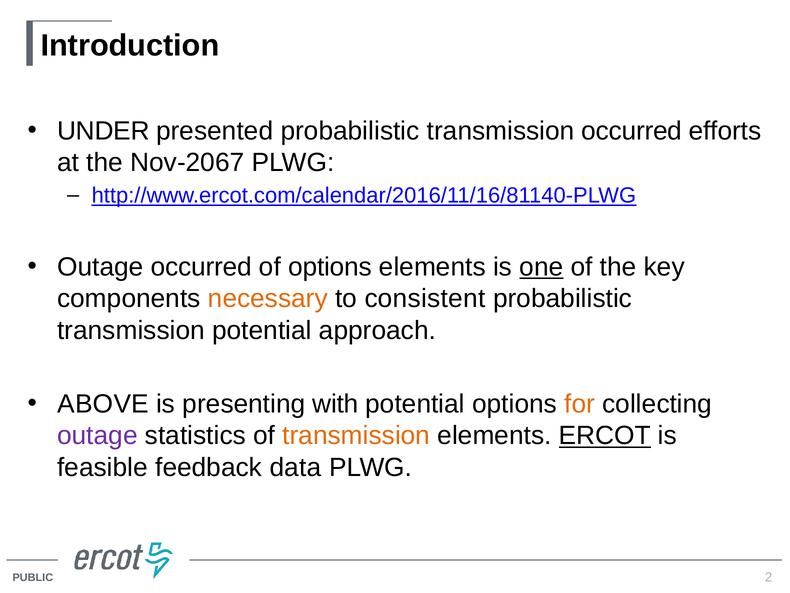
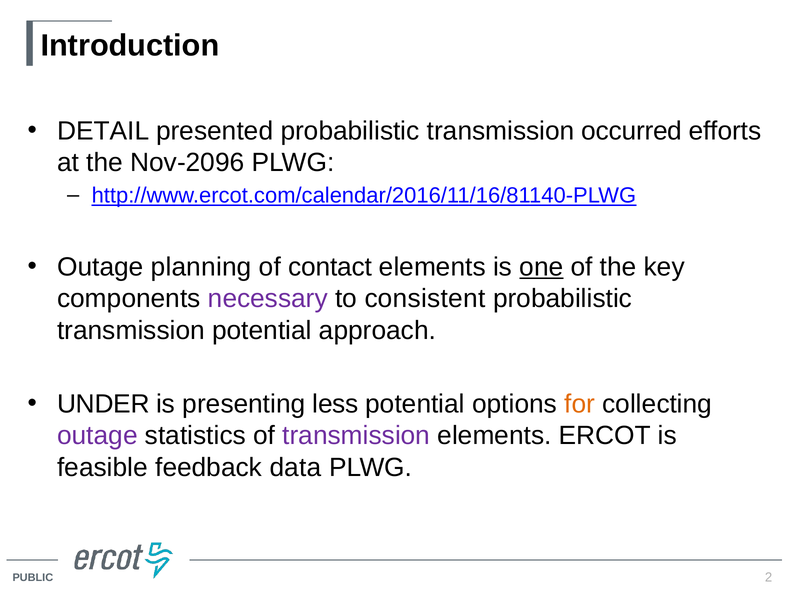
UNDER: UNDER -> DETAIL (103, 131)
Nov-2067: Nov-2067 -> Nov-2096 (187, 162)
Outage occurred: occurred -> planning (201, 267)
of options: options -> contact (330, 267)
necessary colour: orange -> purple (268, 298)
ABOVE: ABOVE -> UNDER (103, 404)
with: with -> less (336, 404)
transmission colour: orange -> purple (356, 435)
ERCOT underline: present -> none (605, 435)
